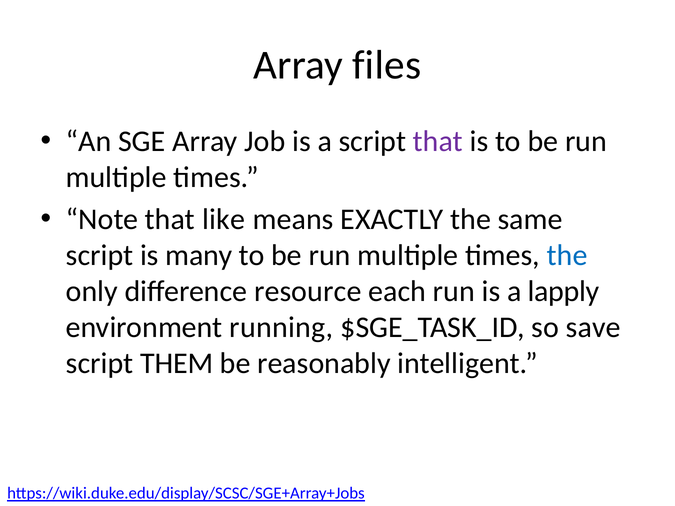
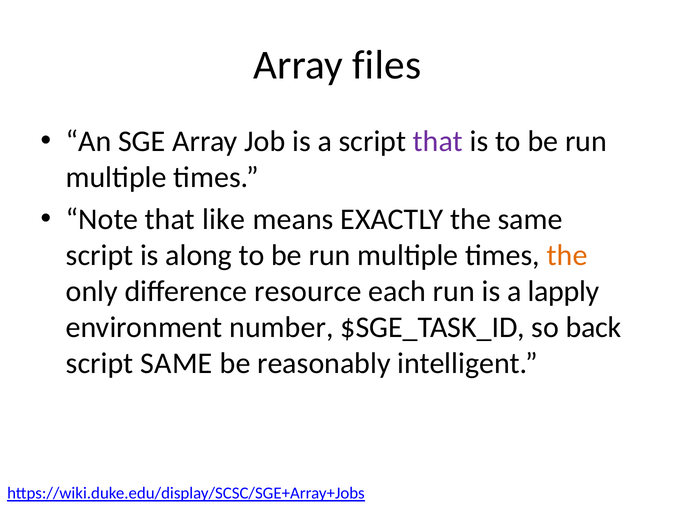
many: many -> along (199, 256)
the colour: blue -> orange (567, 256)
running: running -> number (281, 328)
save: save -> back (593, 328)
script THEM: THEM -> SAME (176, 364)
